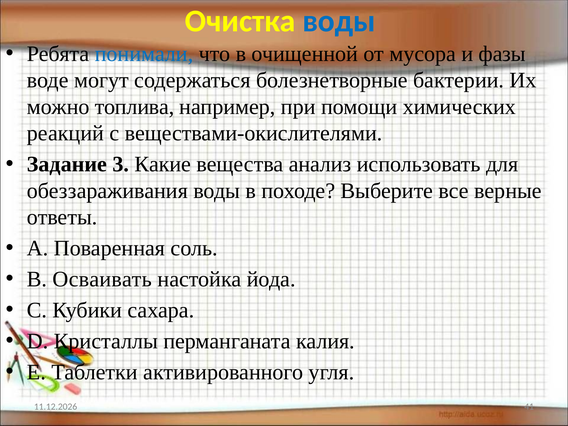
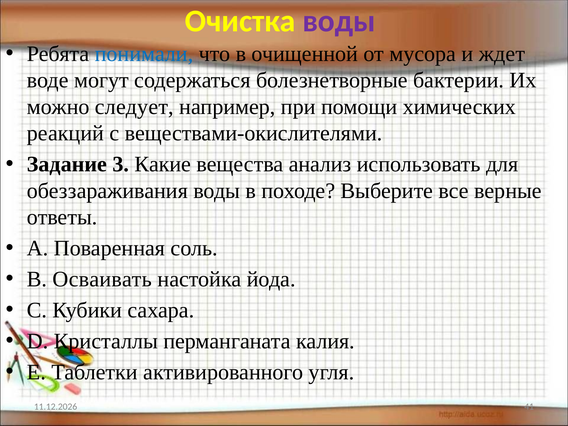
воды colour: blue -> purple (339, 21)
фазы: фазы -> ждет (502, 54)
топлива: топлива -> следует (134, 107)
